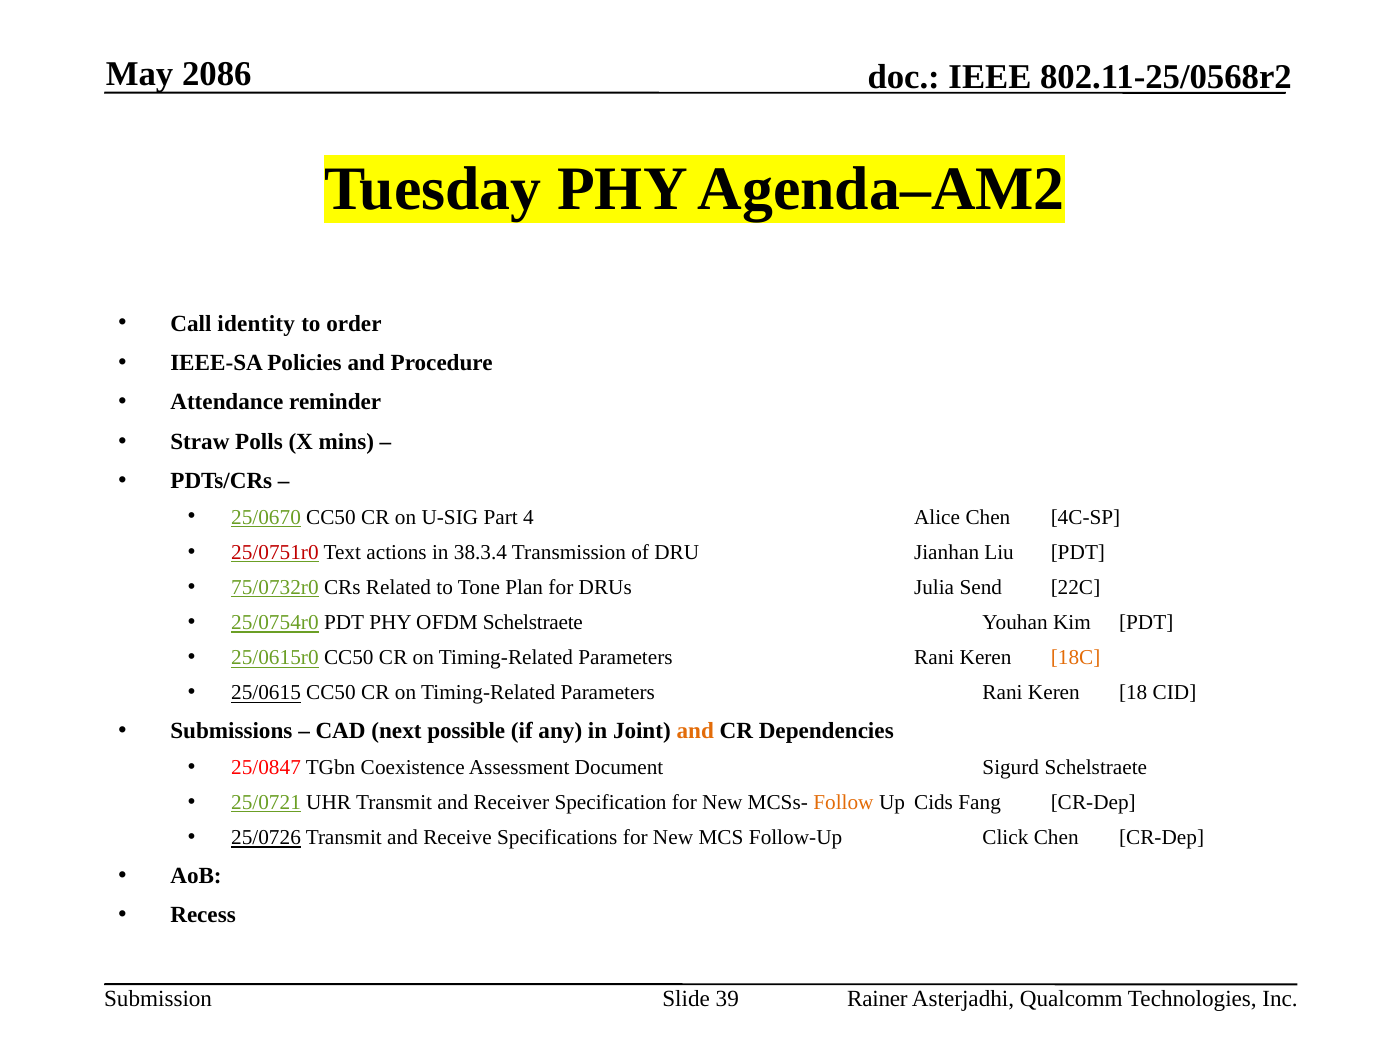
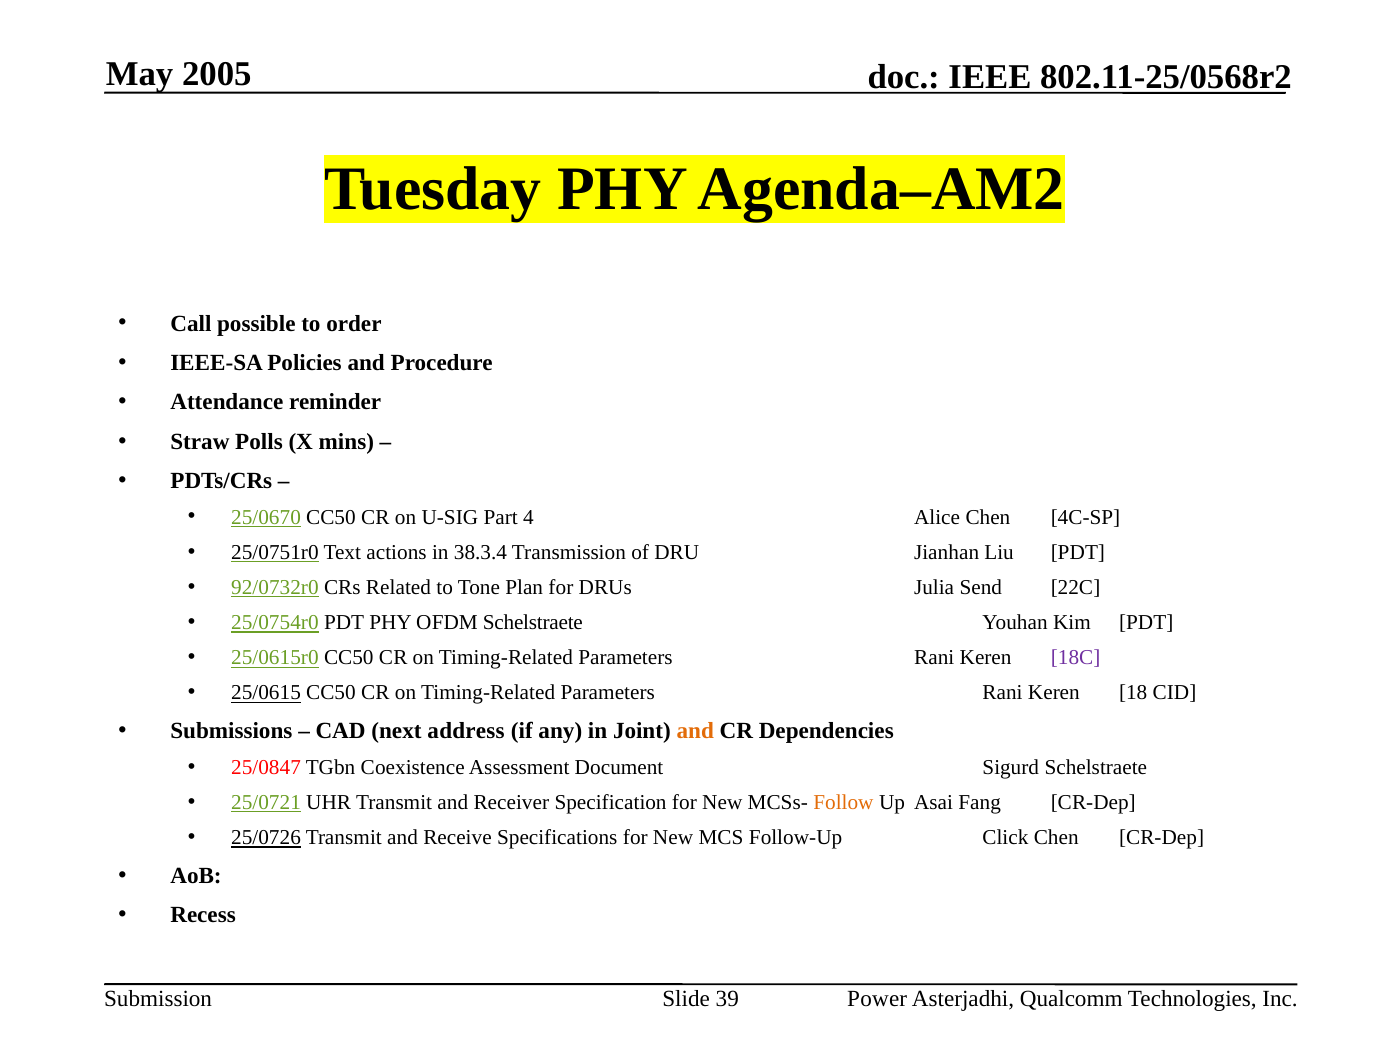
2086: 2086 -> 2005 (217, 74)
identity: identity -> possible (256, 324)
25/0751r0 colour: red -> black (275, 553)
75/0732r0: 75/0732r0 -> 92/0732r0 (275, 588)
18C colour: orange -> purple (1076, 658)
possible: possible -> address (466, 731)
Cids: Cids -> Asai (934, 803)
Rainer: Rainer -> Power (877, 1000)
